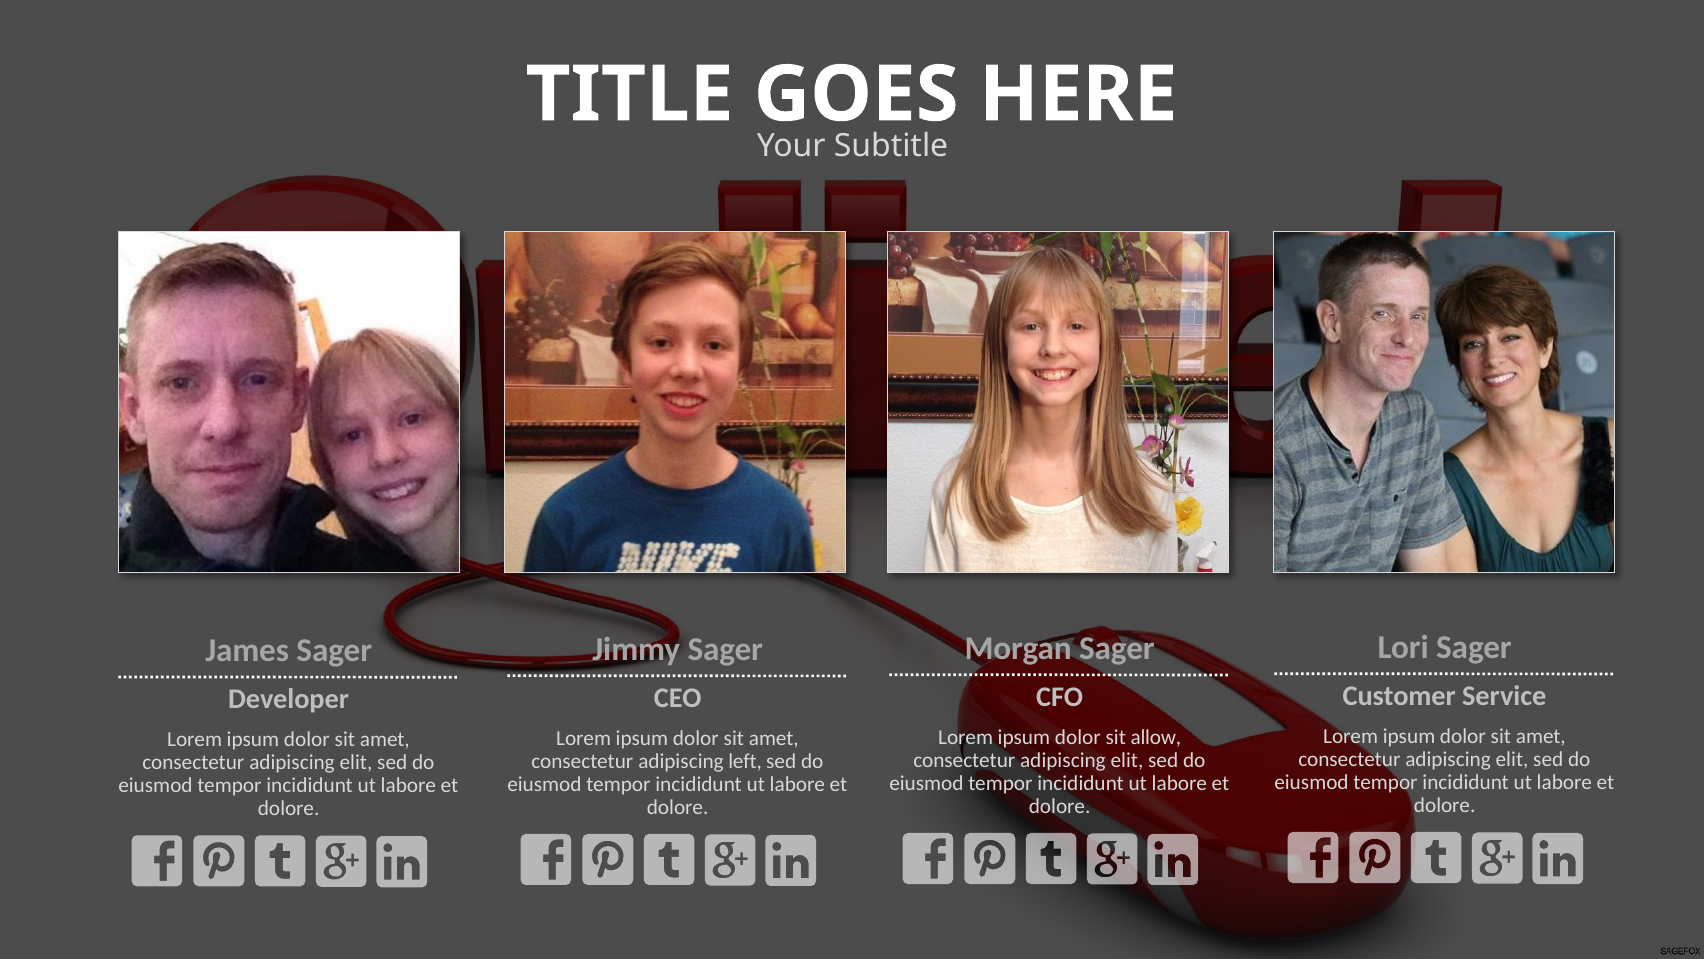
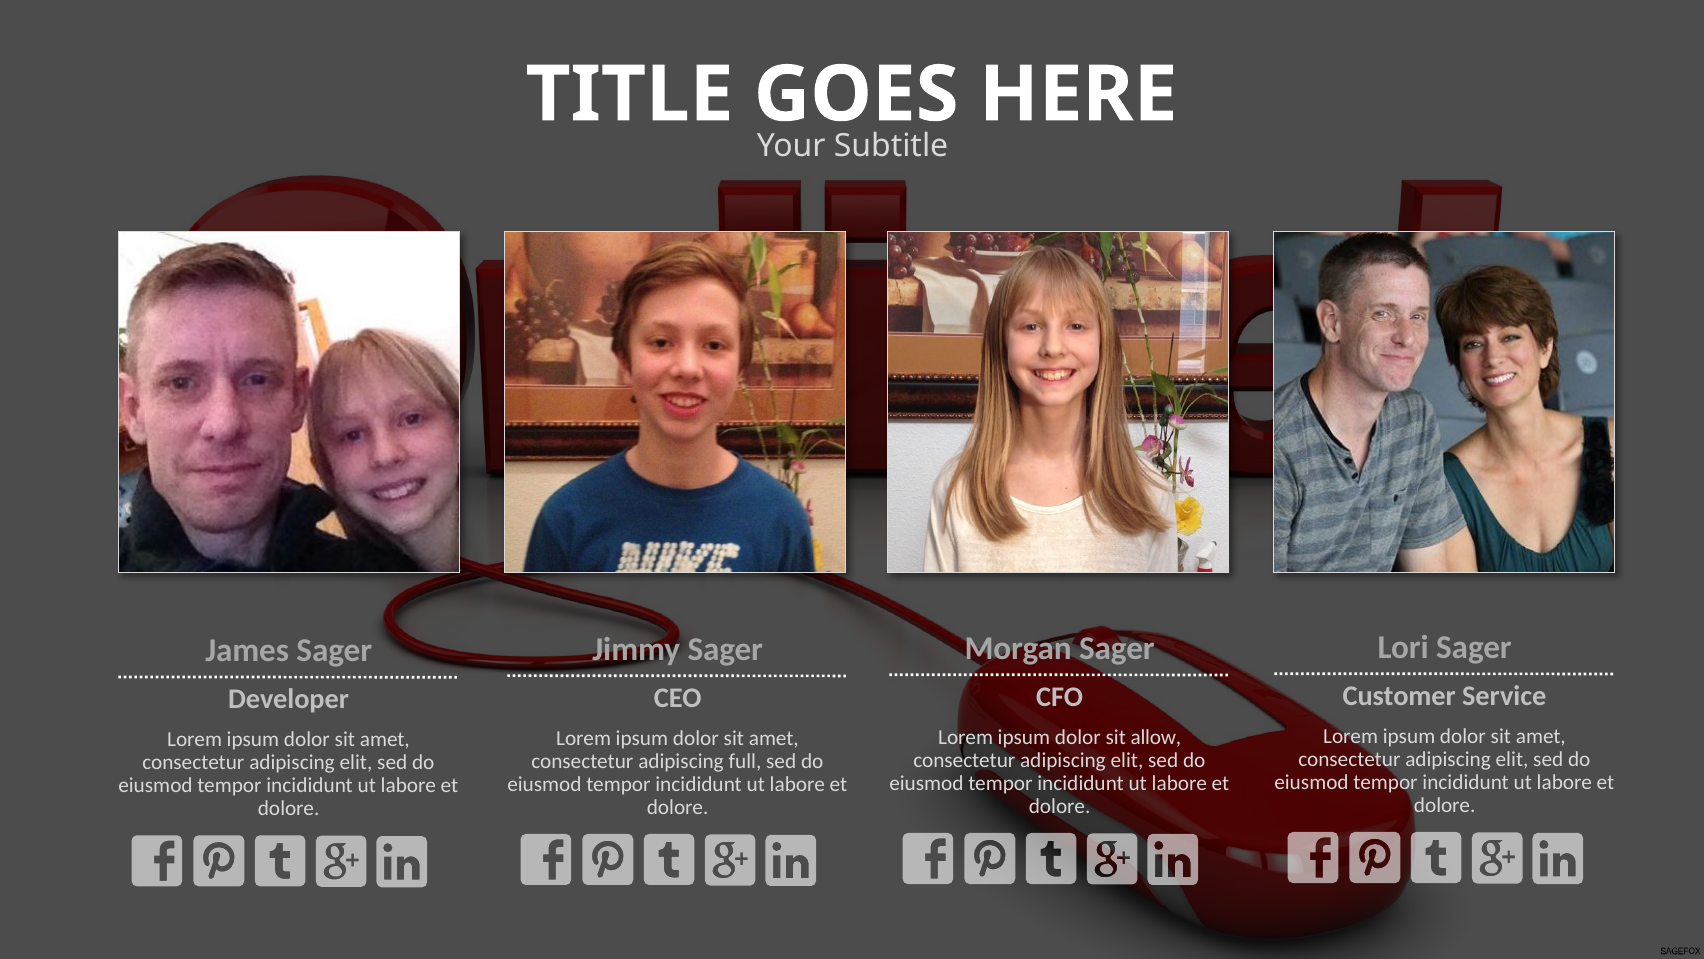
left: left -> full (745, 761)
